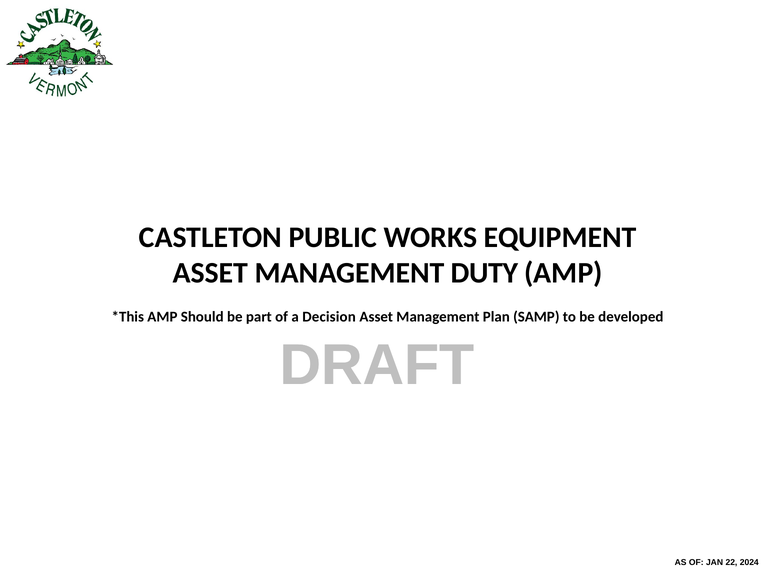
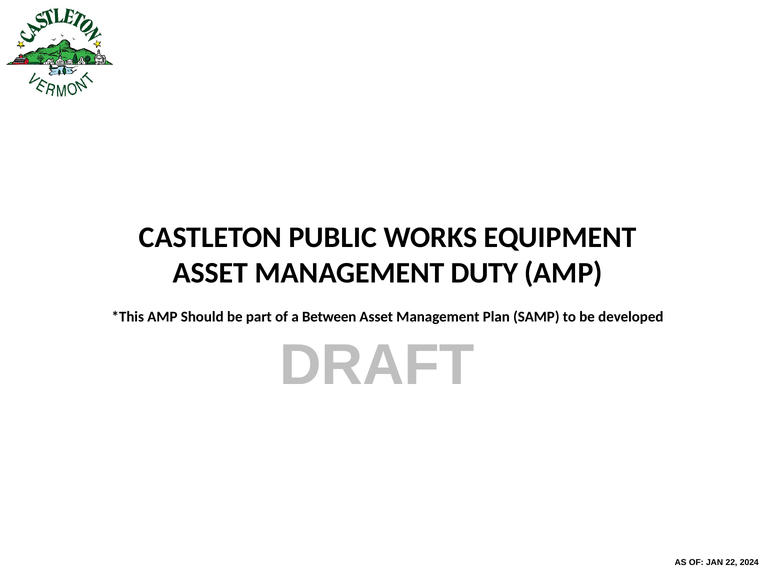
Decision: Decision -> Between (329, 317)
